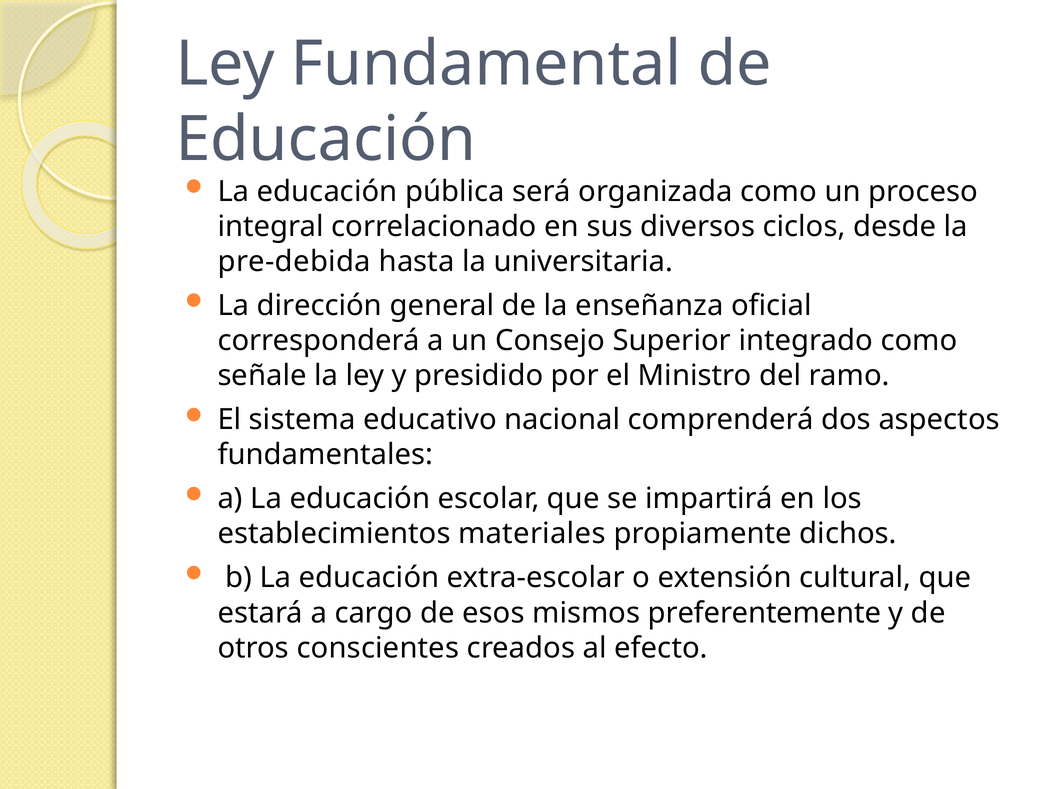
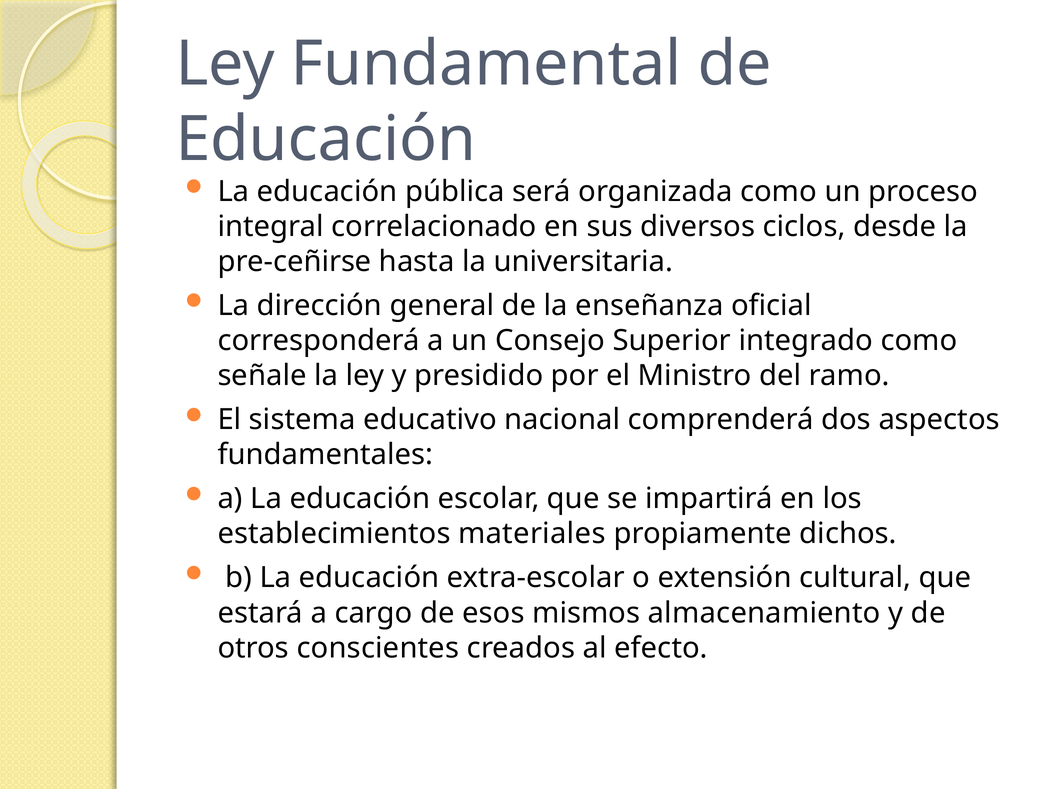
pre-debida: pre-debida -> pre-ceñirse (295, 262)
preferentemente: preferentemente -> almacenamiento (764, 613)
